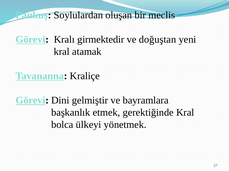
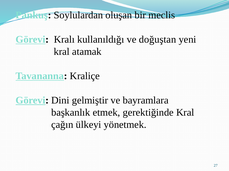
girmektedir: girmektedir -> kullanıldığı (101, 40)
bolca: bolca -> çağın (62, 125)
